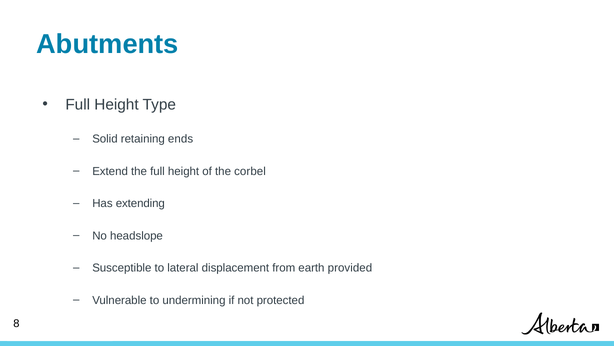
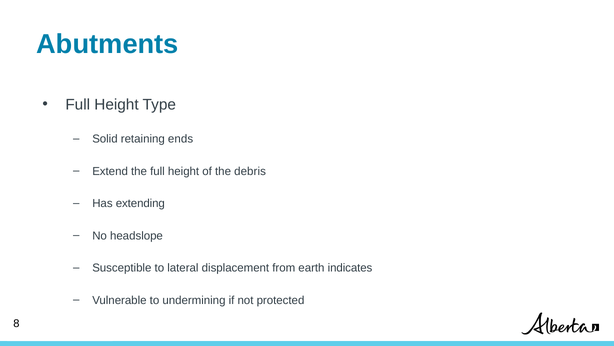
corbel: corbel -> debris (250, 171)
provided: provided -> indicates (350, 267)
